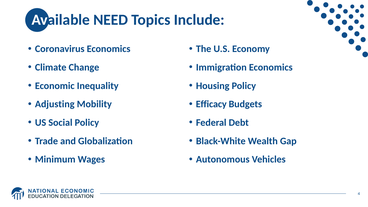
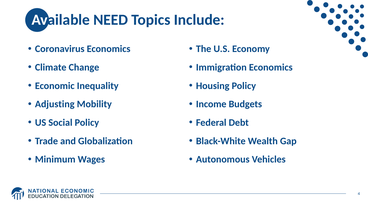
Efficacy: Efficacy -> Income (211, 104)
